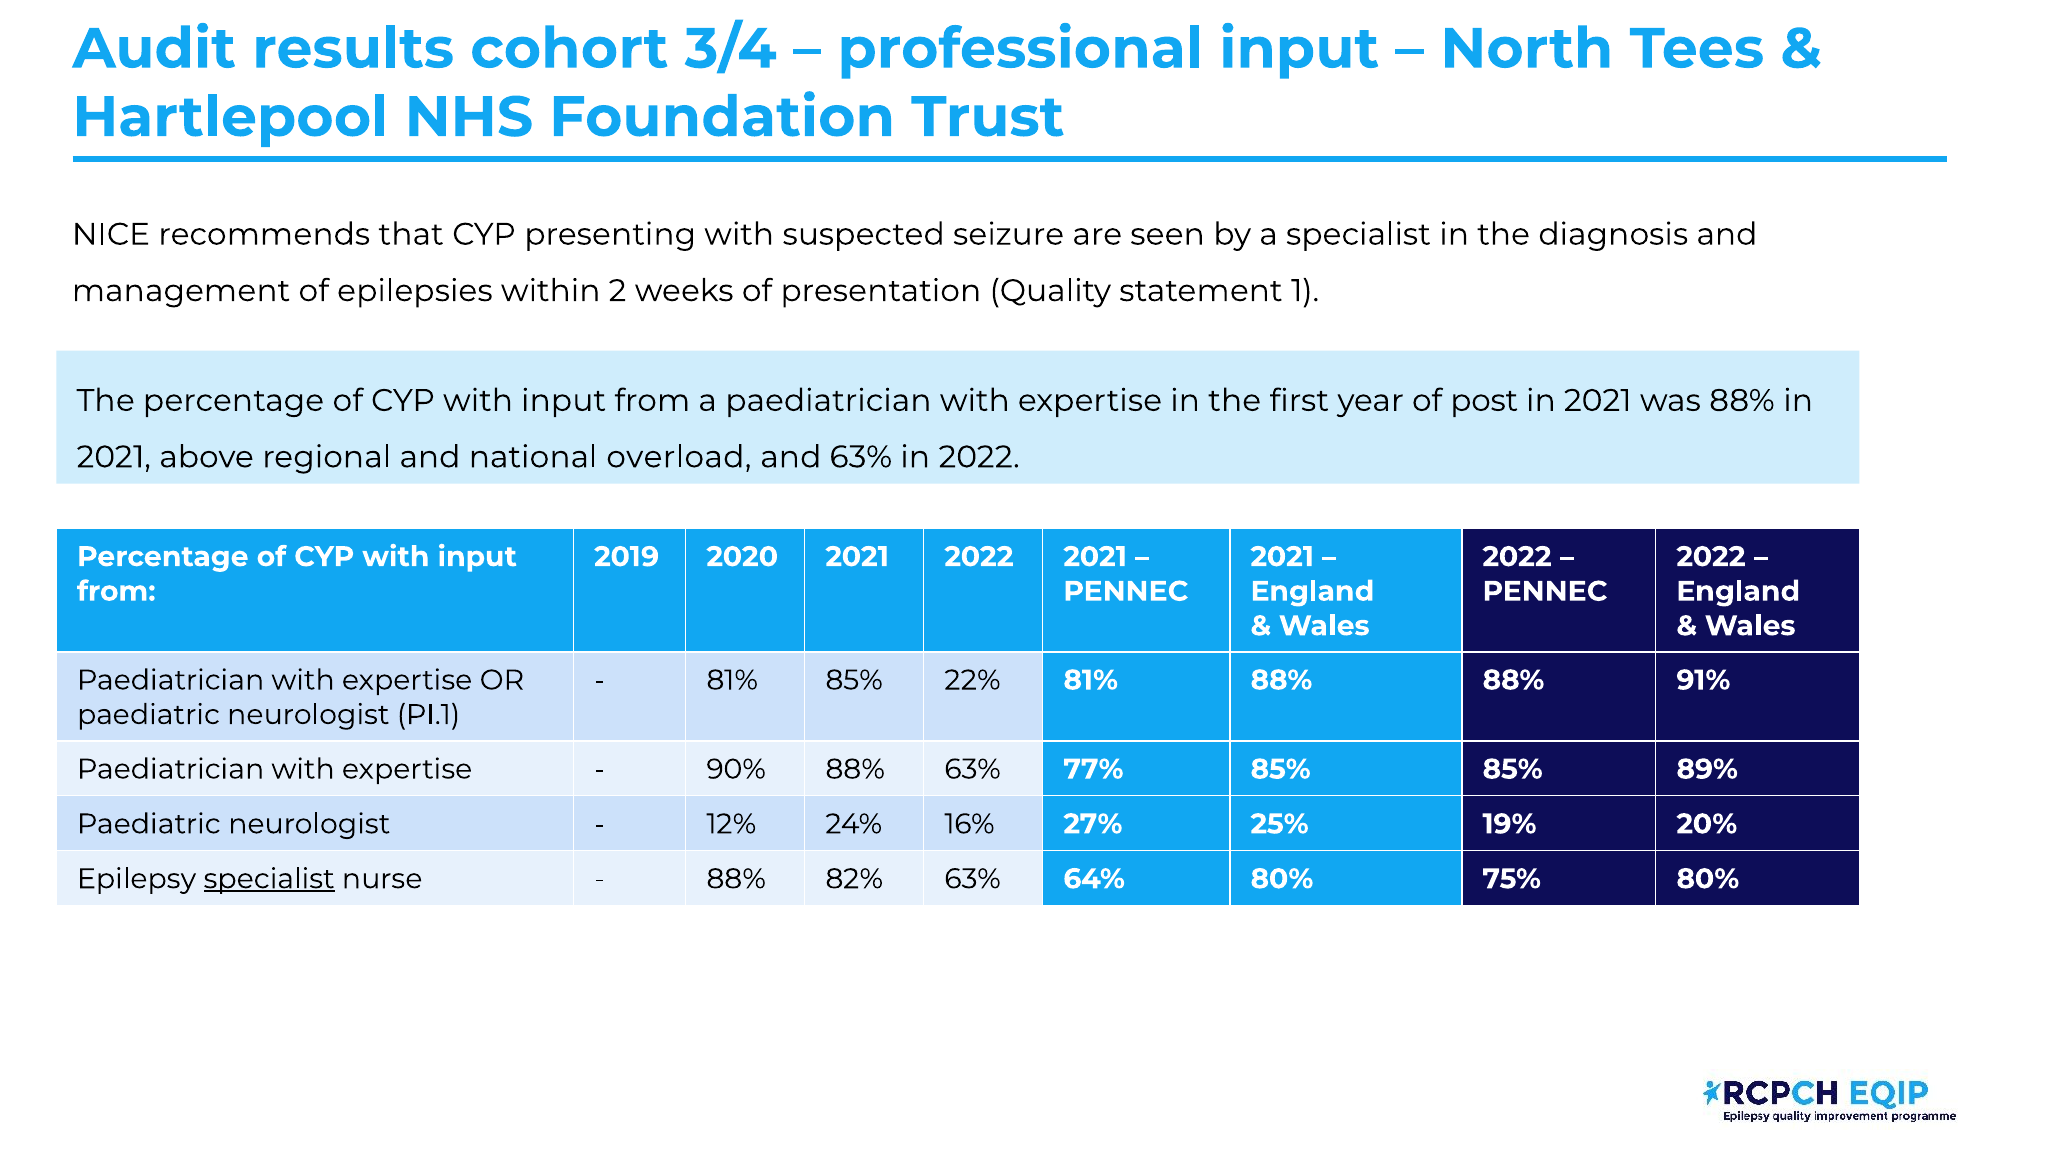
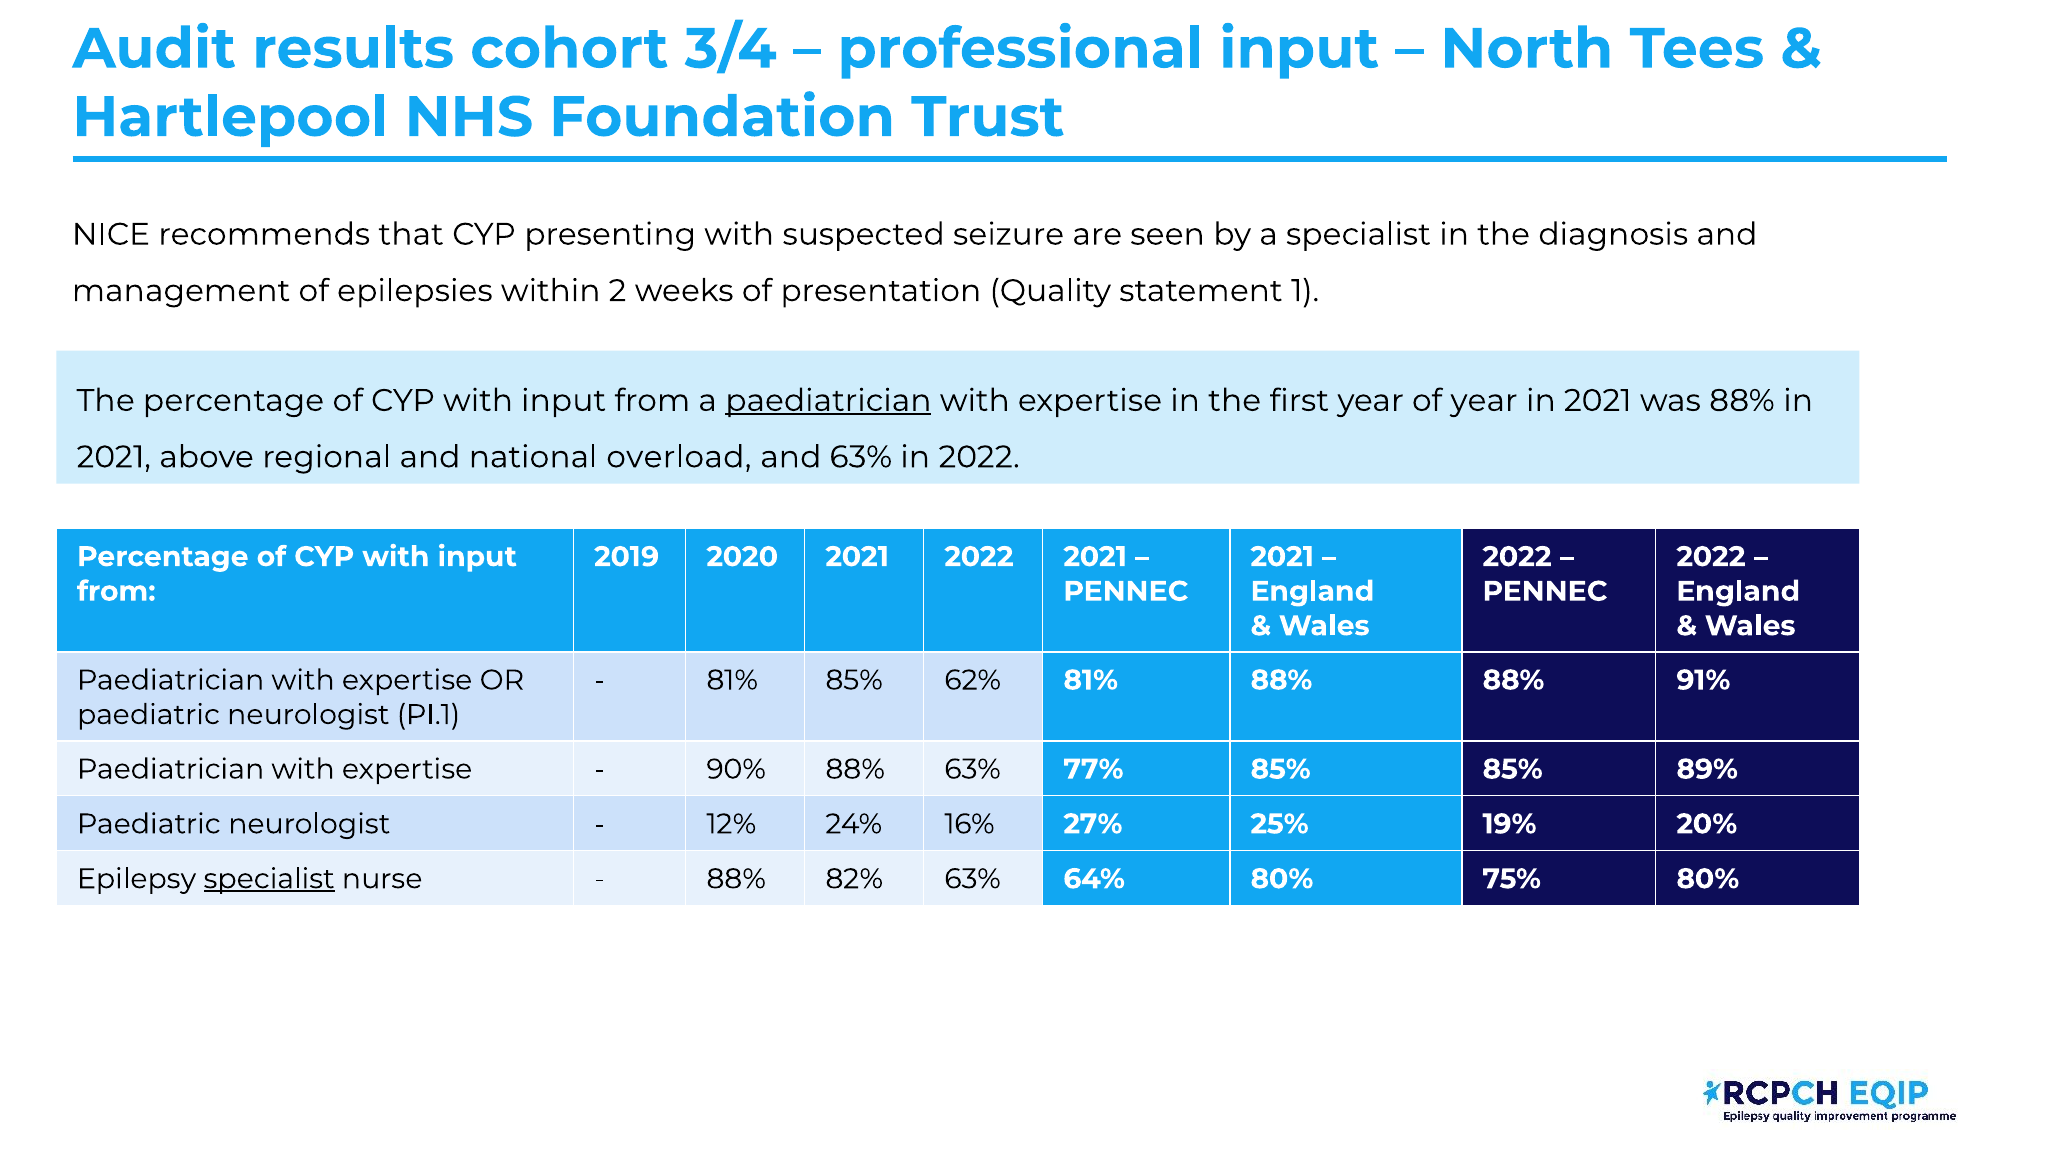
paediatrician underline: none -> present (828, 401)
of post: post -> year (1484, 401)
22%: 22% -> 62% (973, 680)
